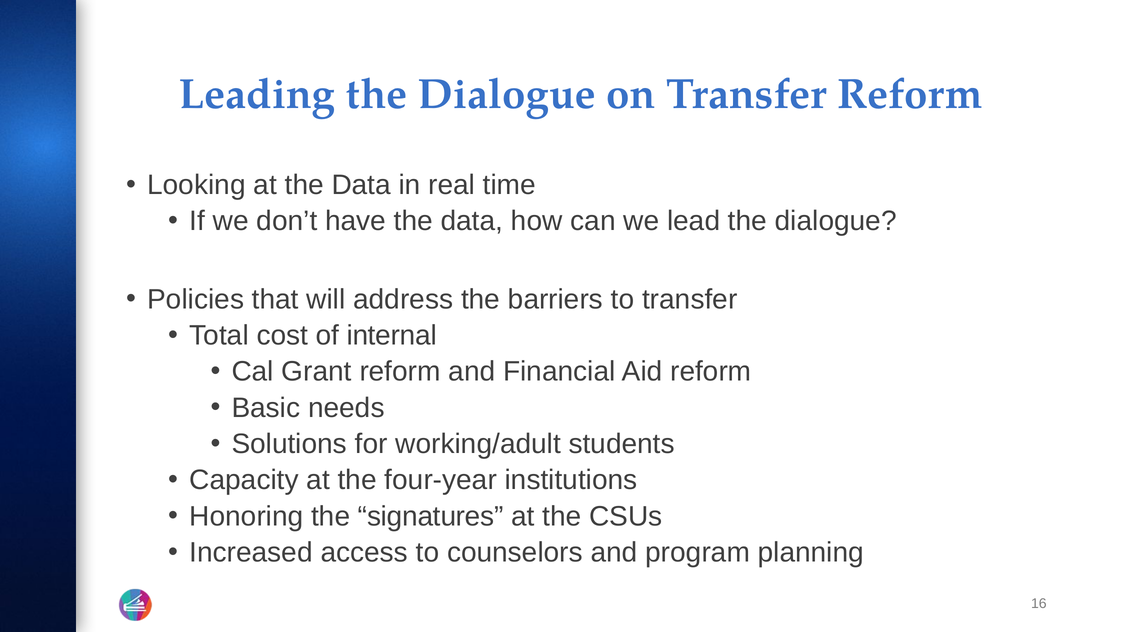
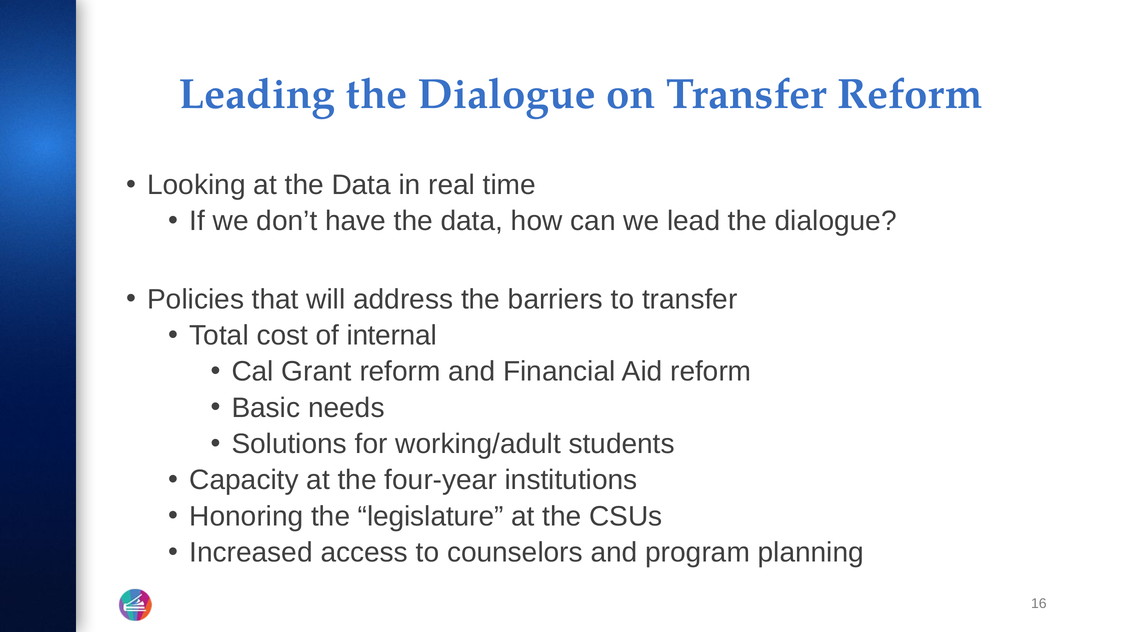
signatures: signatures -> legislature (431, 516)
